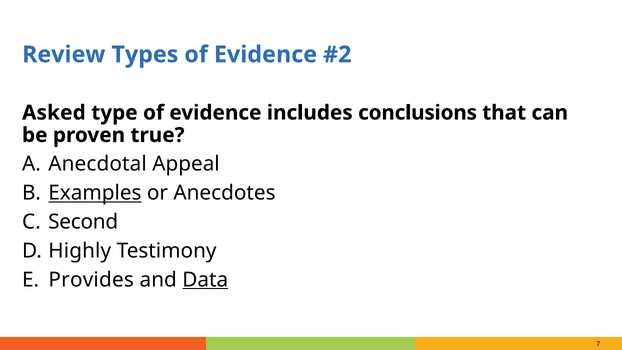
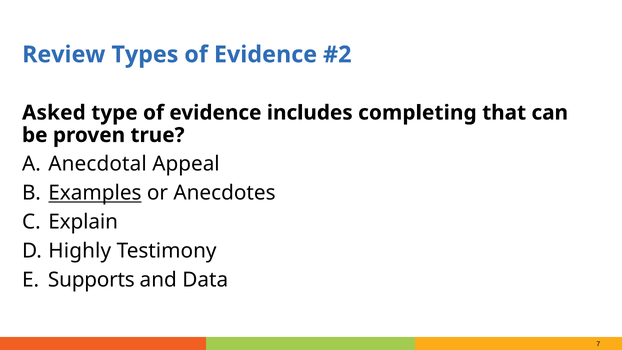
conclusions: conclusions -> completing (417, 113)
Second: Second -> Explain (83, 222)
Provides: Provides -> Supports (91, 280)
Data underline: present -> none (205, 280)
